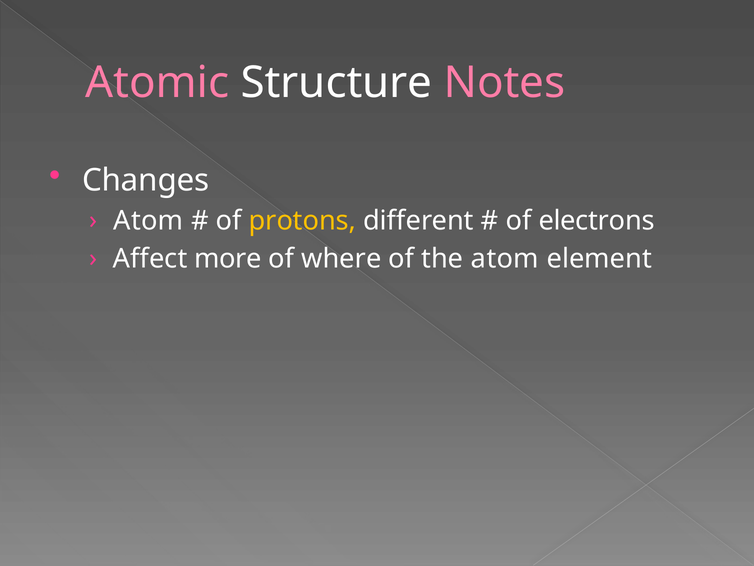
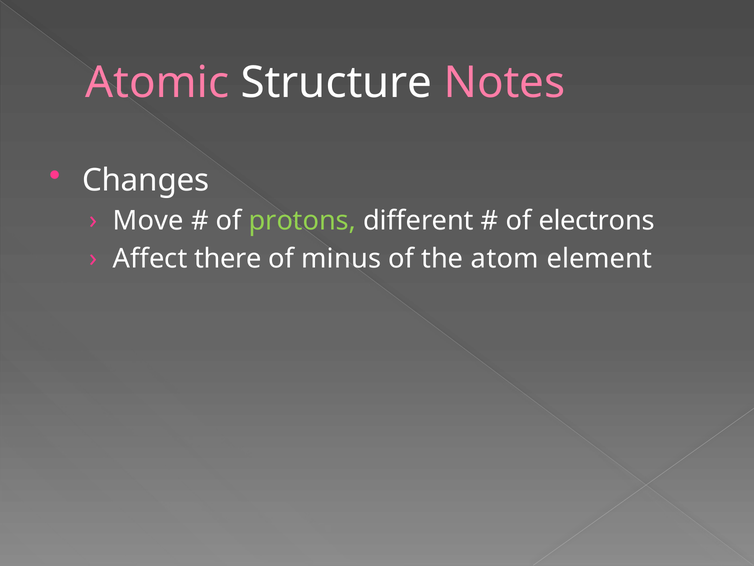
Atom: Atom -> Move (148, 220)
protons colour: yellow -> light green (302, 220)
more: more -> there (228, 258)
where: where -> minus (341, 258)
